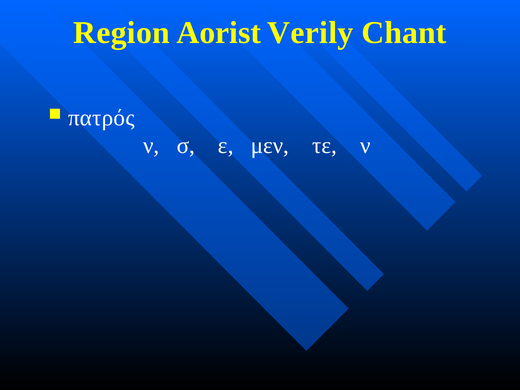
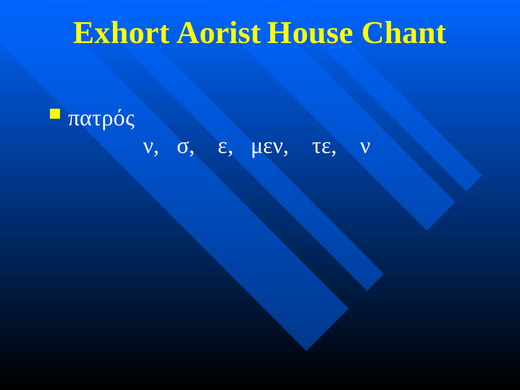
Region: Region -> Exhort (122, 33)
Verily: Verily -> House (310, 33)
